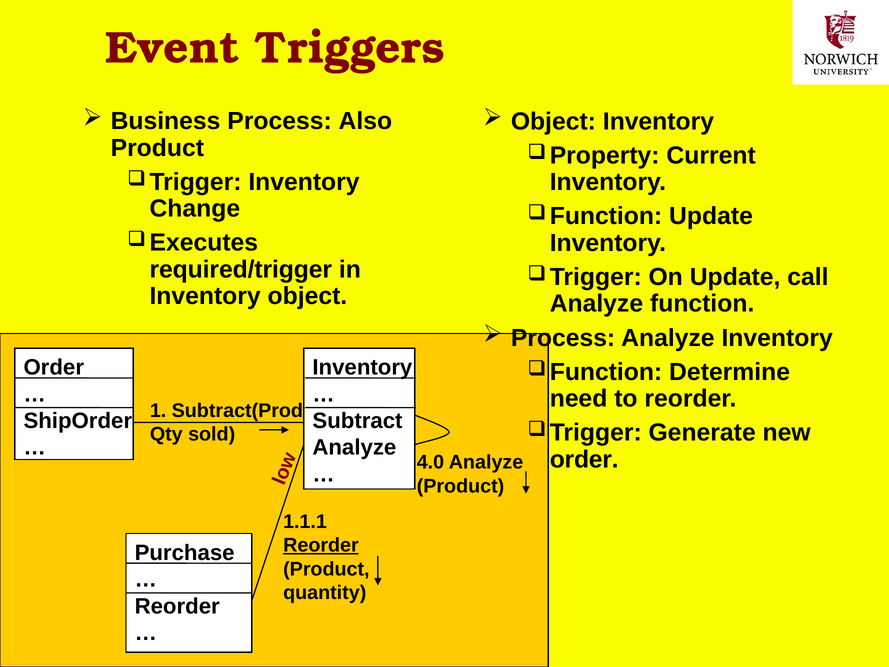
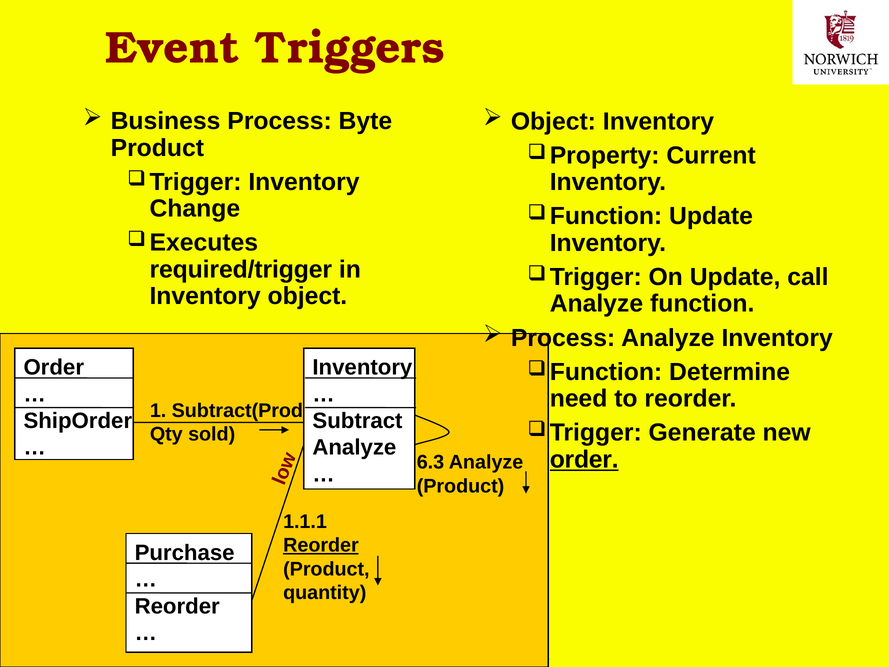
Also: Also -> Byte (365, 121)
order underline: none -> present (584, 459)
4.0: 4.0 -> 6.3 (430, 462)
